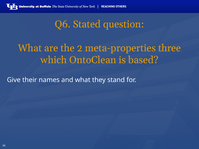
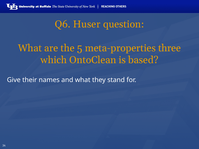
Stated: Stated -> Huser (87, 24)
2: 2 -> 5 (80, 48)
